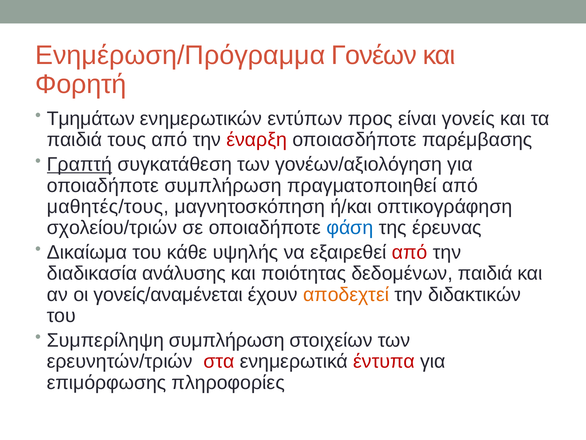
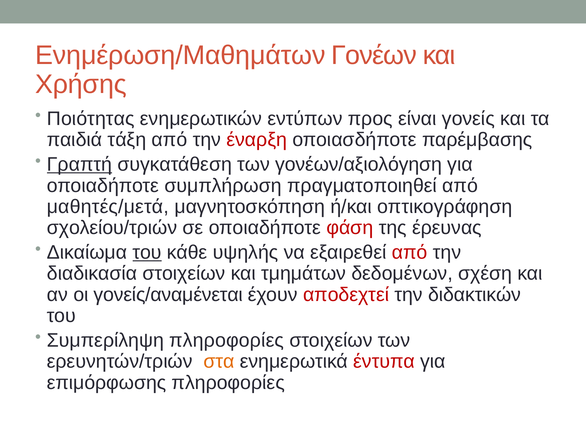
Ενημέρωση/Πρόγραμμα: Ενημέρωση/Πρόγραμμα -> Ενημέρωση/Μαθημάτων (180, 55)
Φορητή: Φορητή -> Χρήσης (81, 84)
Τμημάτων: Τμημάτων -> Ποιότητας (91, 119)
τους: τους -> τάξη (127, 140)
μαθητές/τους: μαθητές/τους -> μαθητές/μετά (108, 206)
φάση colour: blue -> red (350, 228)
του underline: none -> present (147, 252)
διαδικασία ανάλυσης: ανάλυσης -> στοιχείων (184, 273)
ποιότητας: ποιότητας -> τμημάτων (304, 273)
δεδομένων παιδιά: παιδιά -> σχέση (485, 273)
αποδεχτεί colour: orange -> red (346, 294)
Συμπερίληψη συμπλήρωση: συμπλήρωση -> πληροφορίες (227, 340)
στα colour: red -> orange (219, 361)
